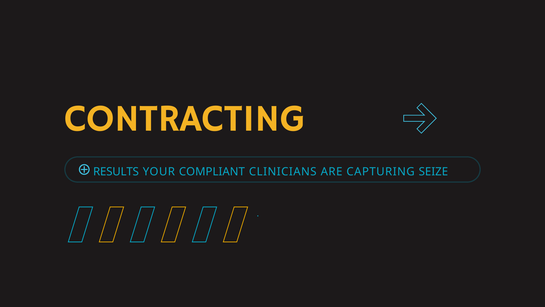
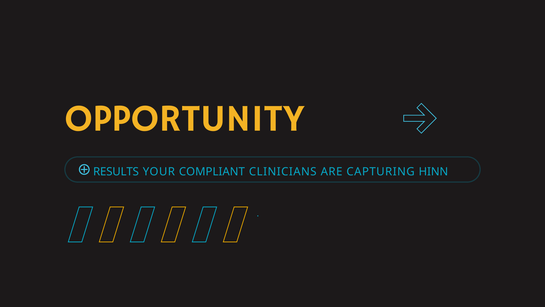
CONTRACTING: CONTRACTING -> OPPORTUNITY (185, 118)
SEIZE: SEIZE -> HINN (433, 171)
